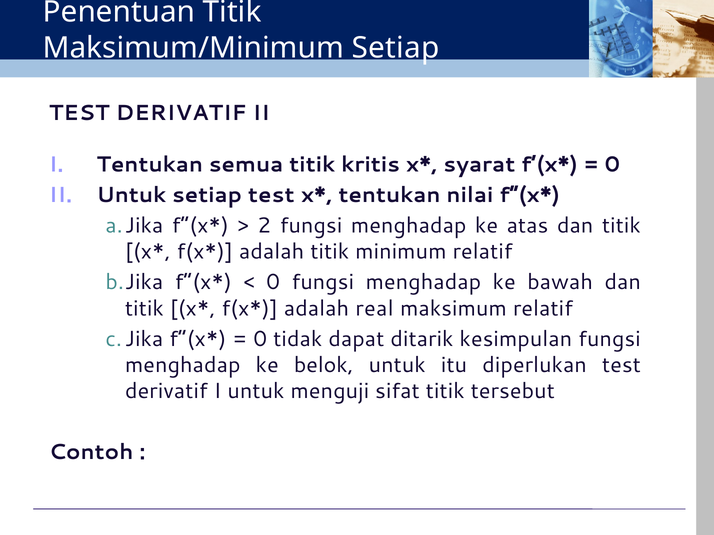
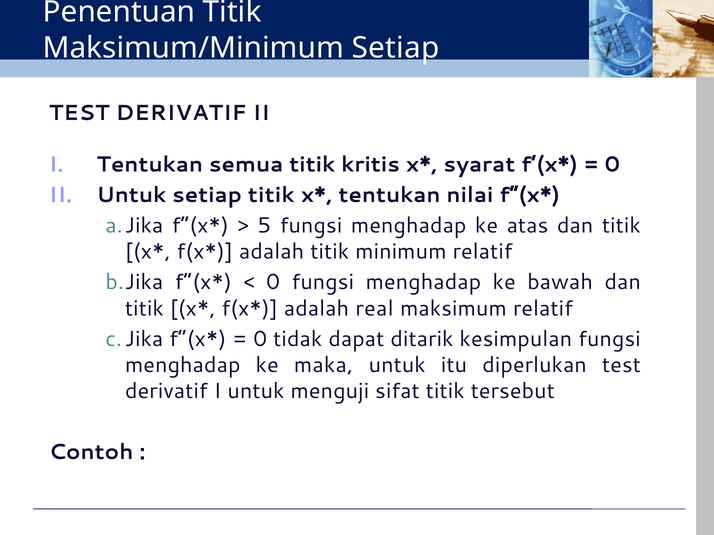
Untuk setiap test: test -> titik (271, 195)
2: 2 -> 5 (264, 226)
belok: belok -> maka (324, 365)
